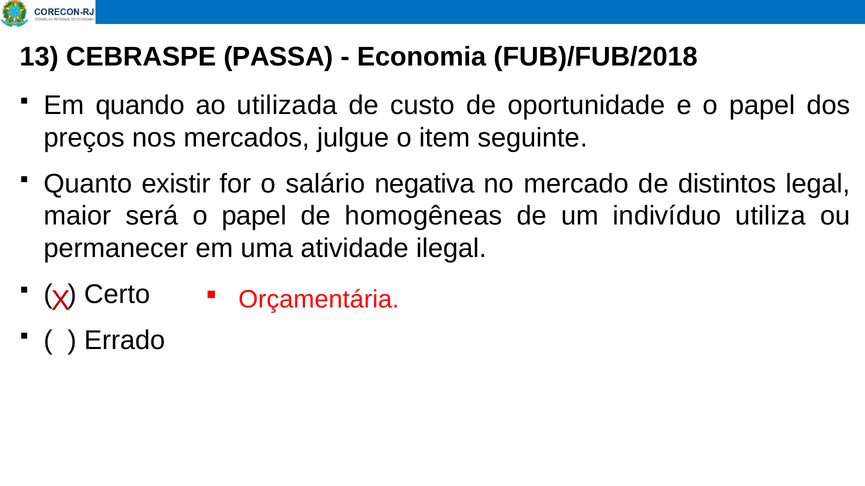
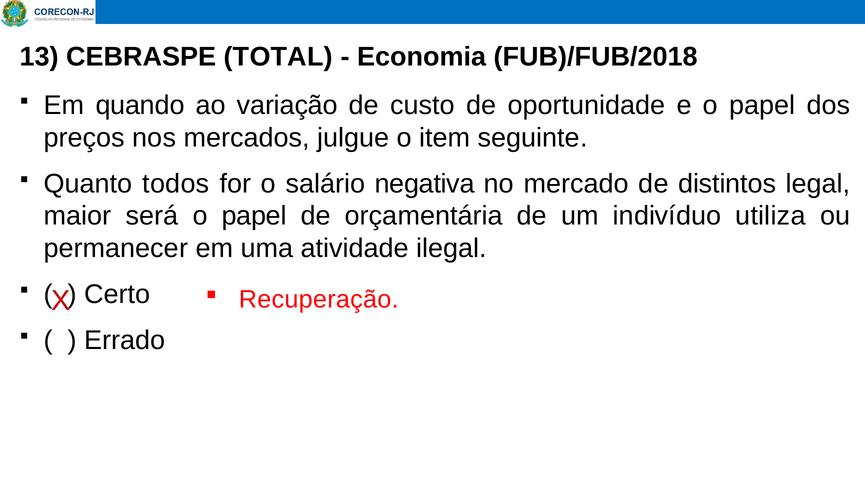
PASSA: PASSA -> TOTAL (278, 57)
utilizada: utilizada -> variação (287, 105)
existir: existir -> todos (176, 184)
homogêneas: homogêneas -> orçamentária (424, 216)
Orçamentária: Orçamentária -> Recuperação (319, 300)
